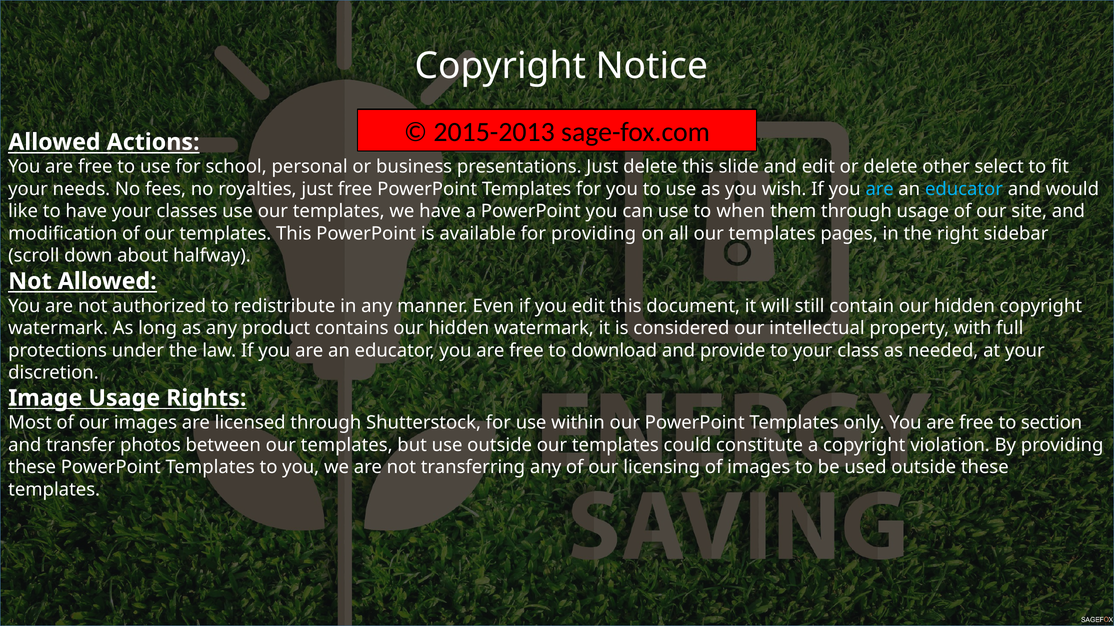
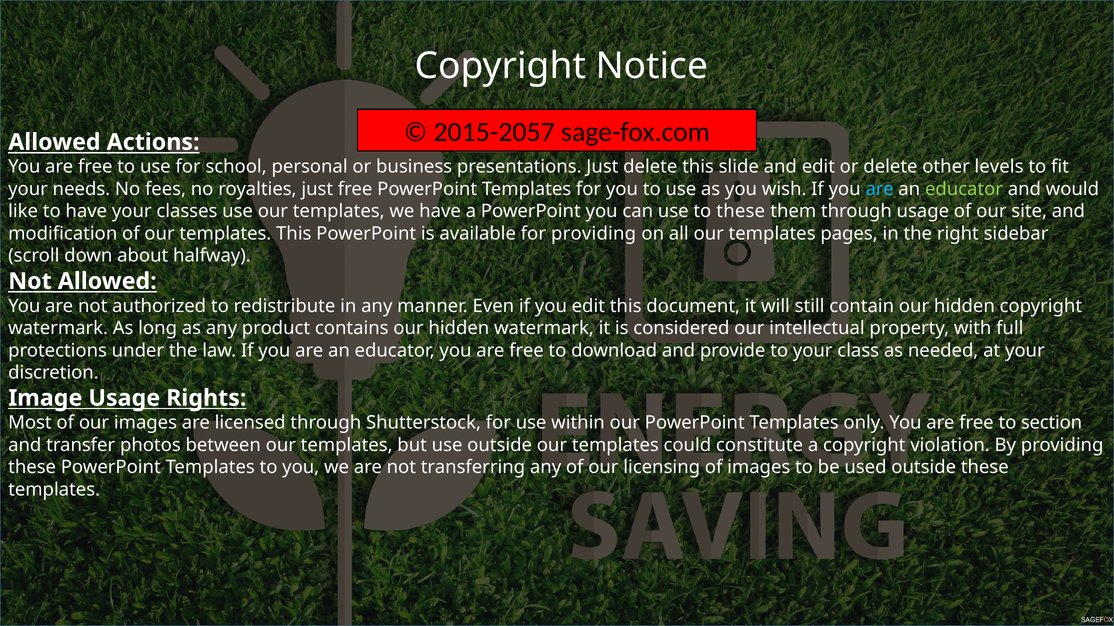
2015-2013: 2015-2013 -> 2015-2057 (494, 132)
select: select -> levels (999, 167)
educator colour: light blue -> light green (964, 189)
to when: when -> these (741, 212)
